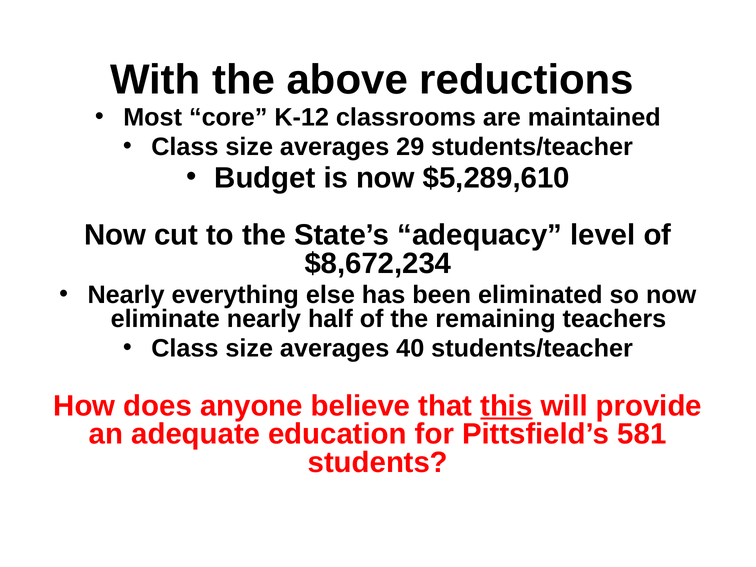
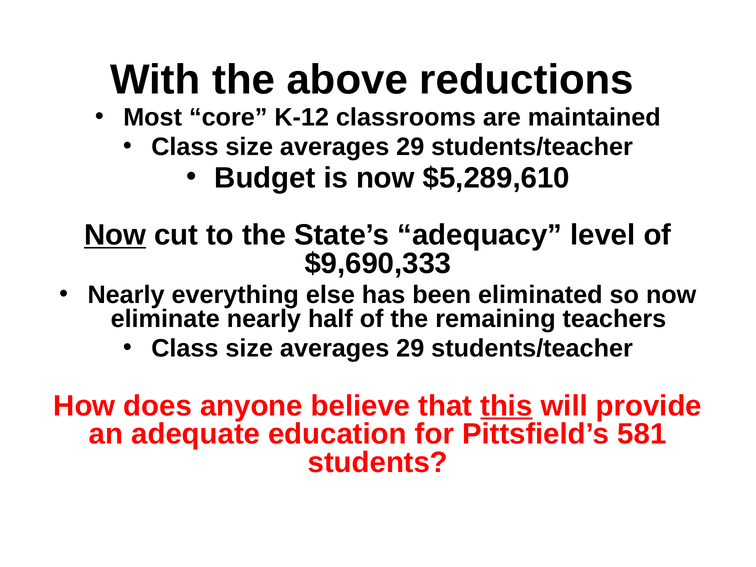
Now underline: none -> present (115, 235)
$8,672,234: $8,672,234 -> $9,690,333 (378, 263)
40: 40 -> 29 (410, 348)
